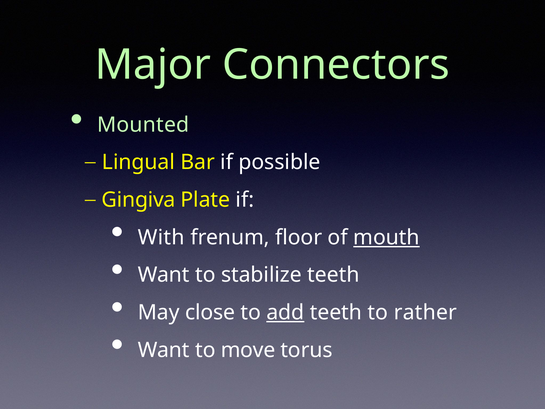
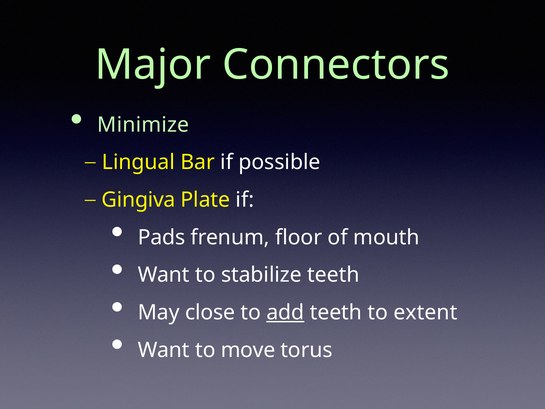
Mounted: Mounted -> Minimize (143, 125)
With: With -> Pads (161, 237)
mouth underline: present -> none (386, 237)
rather: rather -> extent (425, 312)
